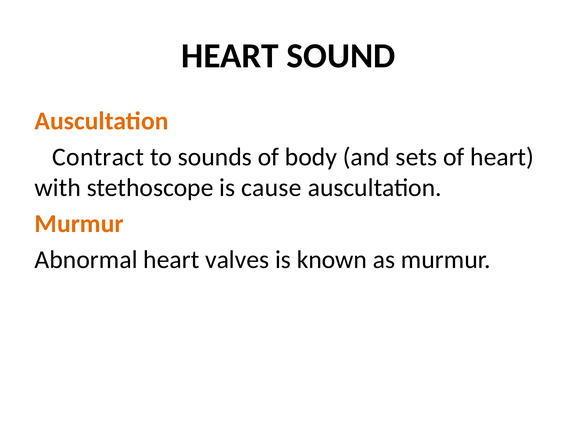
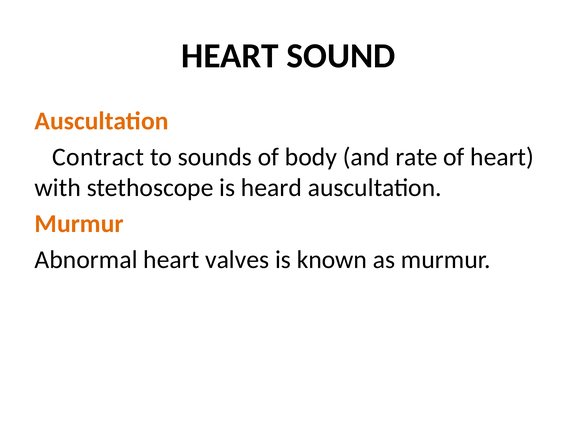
sets: sets -> rate (417, 157)
cause: cause -> heard (271, 188)
